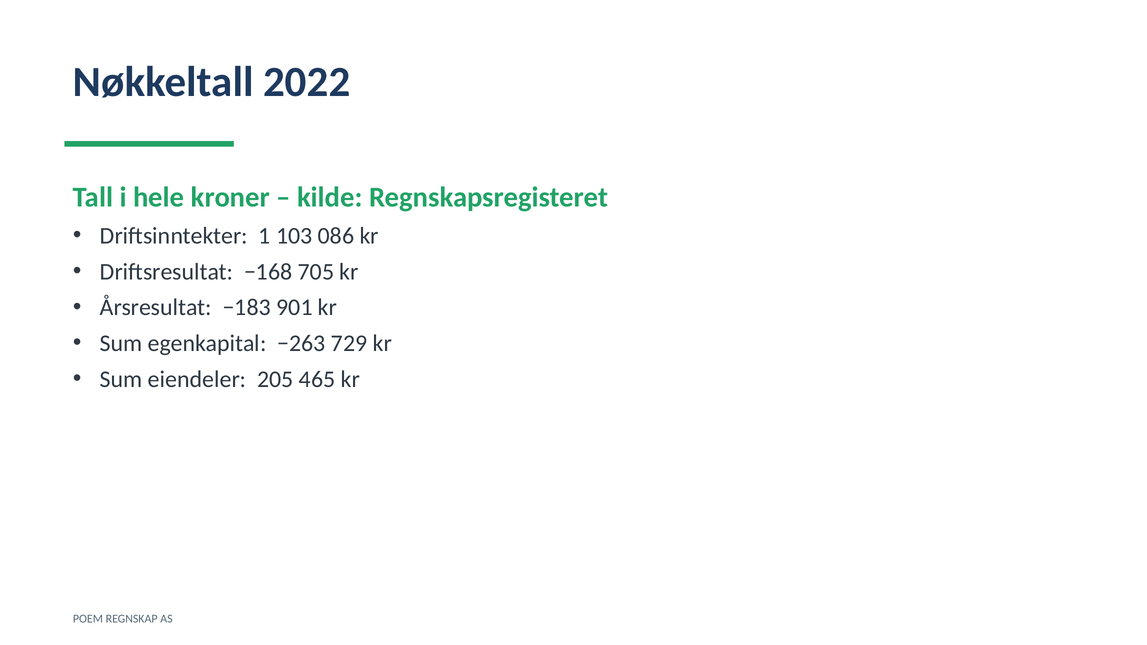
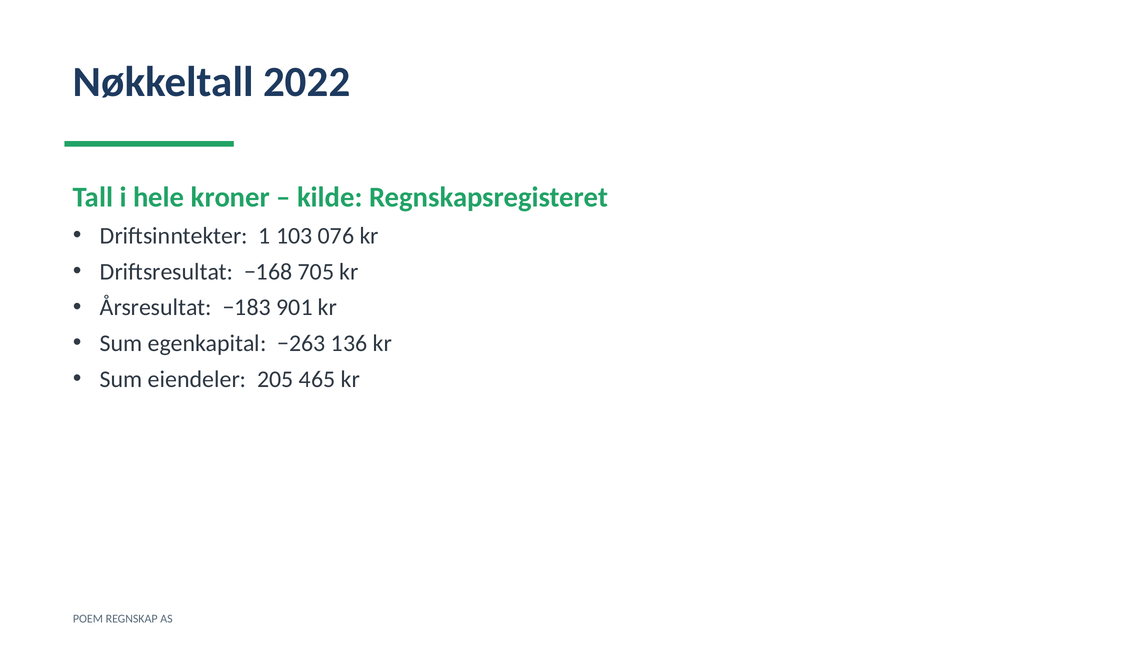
086: 086 -> 076 (336, 236)
729: 729 -> 136 (349, 343)
